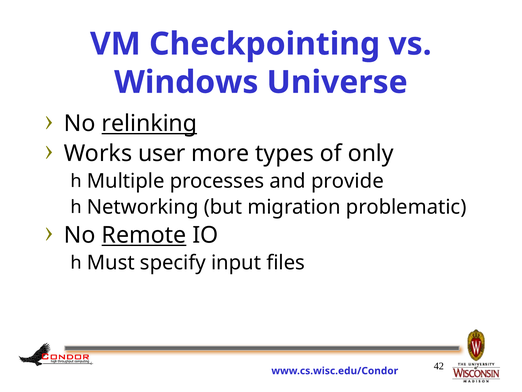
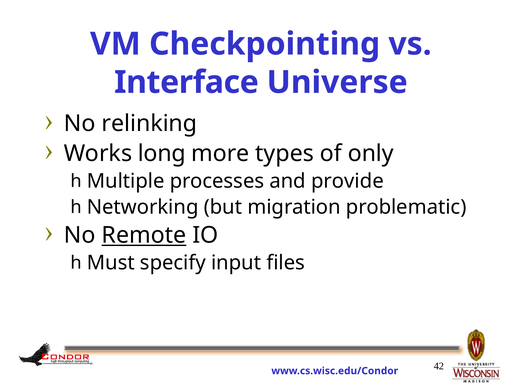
Windows: Windows -> Interface (186, 82)
relinking underline: present -> none (149, 123)
user: user -> long (162, 153)
